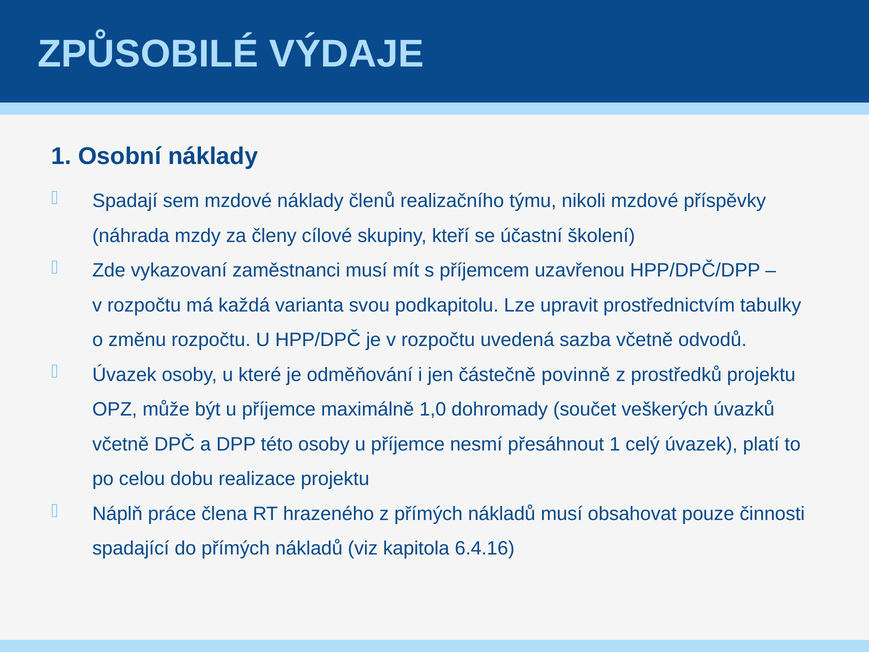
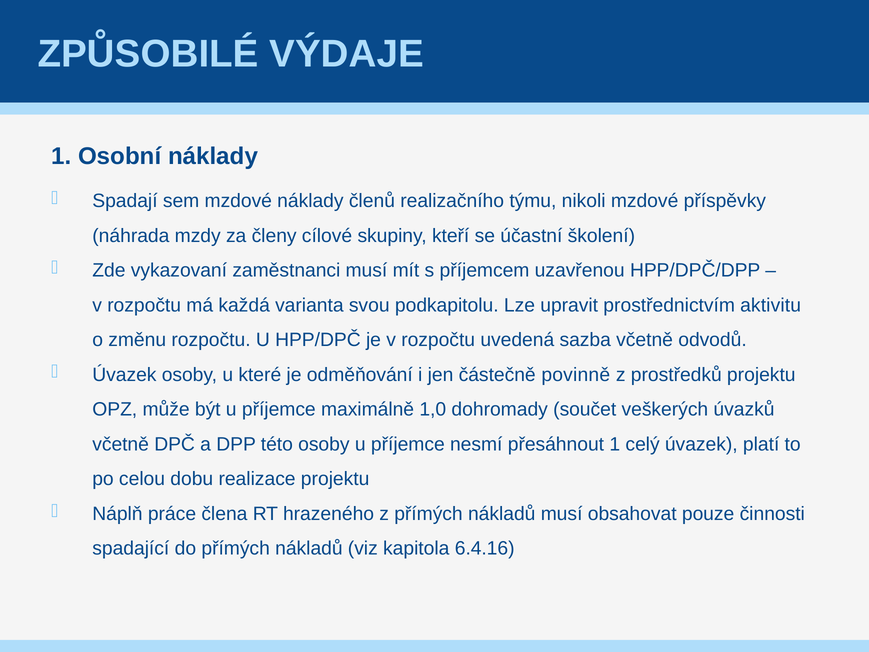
tabulky: tabulky -> aktivitu (771, 305)
